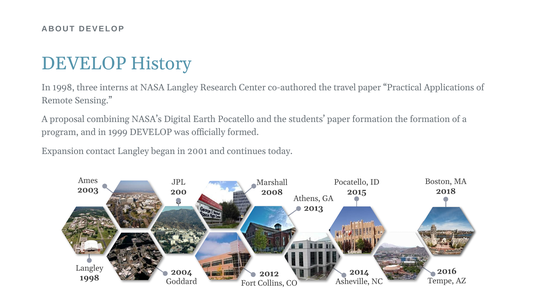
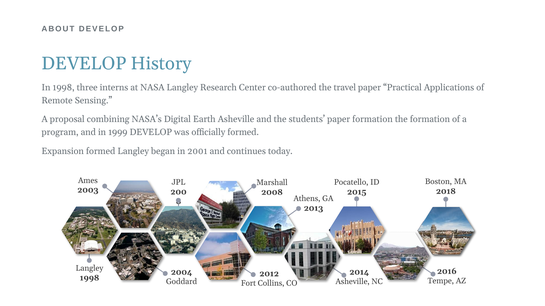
Earth Pocatello: Pocatello -> Asheville (236, 120)
Expansion contact: contact -> formed (101, 151)
